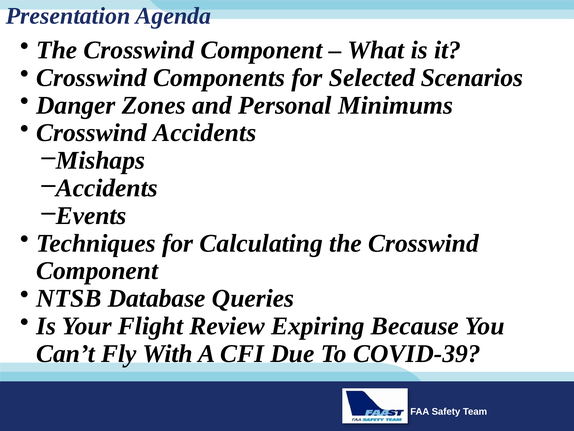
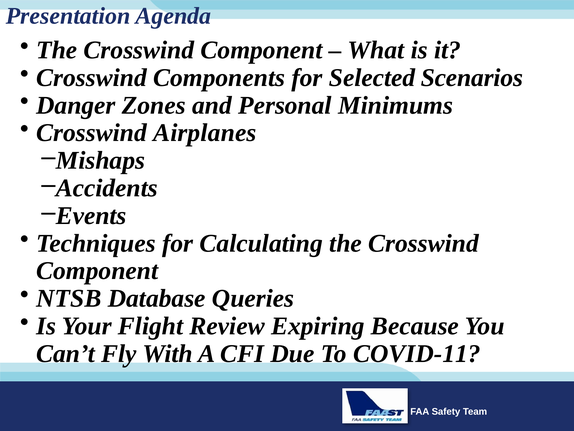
Crosswind Accidents: Accidents -> Airplanes (205, 133)
COVID-39: COVID-39 -> COVID-11 (417, 353)
